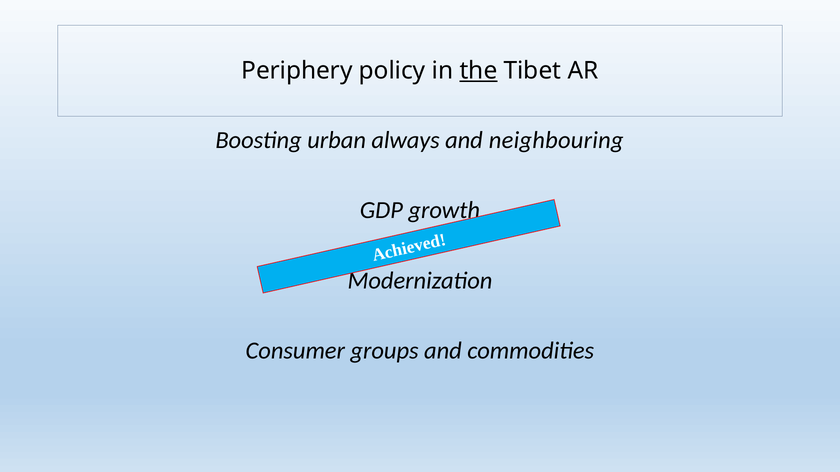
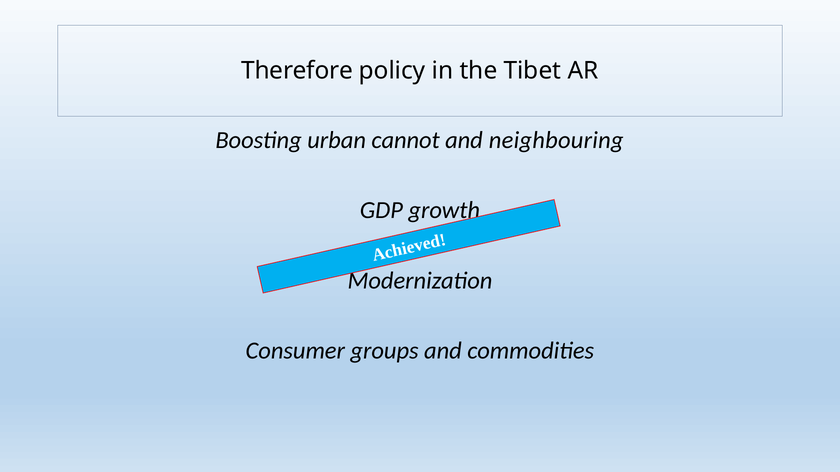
Periphery: Periphery -> Therefore (297, 71)
the underline: present -> none (478, 71)
always: always -> cannot (406, 140)
